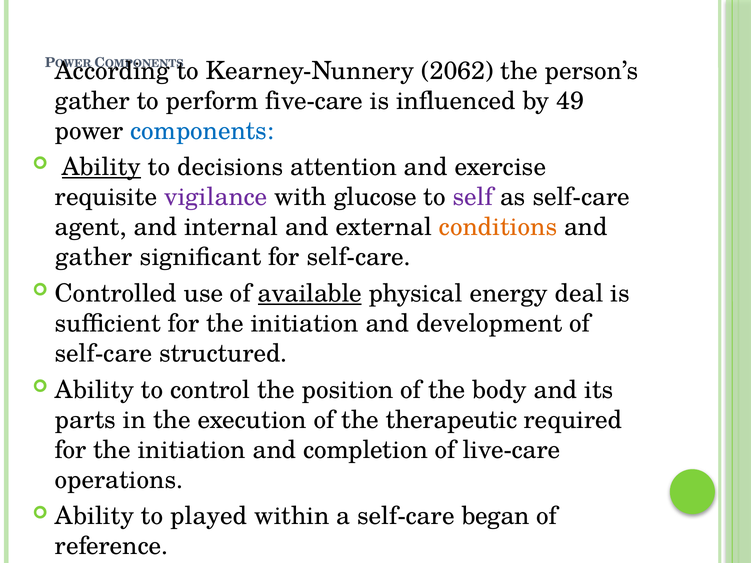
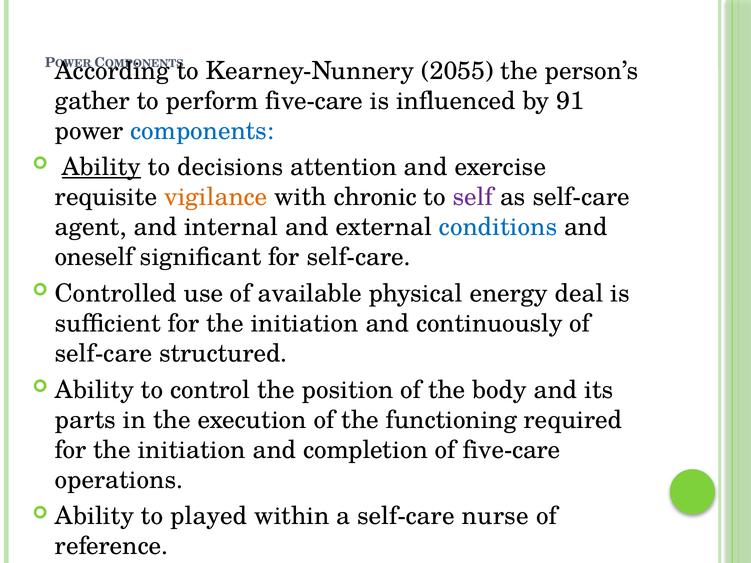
2062: 2062 -> 2055 (457, 71)
49: 49 -> 91 (570, 101)
vigilance colour: purple -> orange (216, 197)
glucose: glucose -> chronic (375, 197)
conditions colour: orange -> blue (498, 227)
gather: gather -> oneself (94, 257)
available underline: present -> none (310, 294)
development: development -> continuously (489, 324)
therapeutic: therapeutic -> functioning (451, 420)
of live-care: live-care -> five-care (511, 450)
began: began -> nurse (495, 516)
